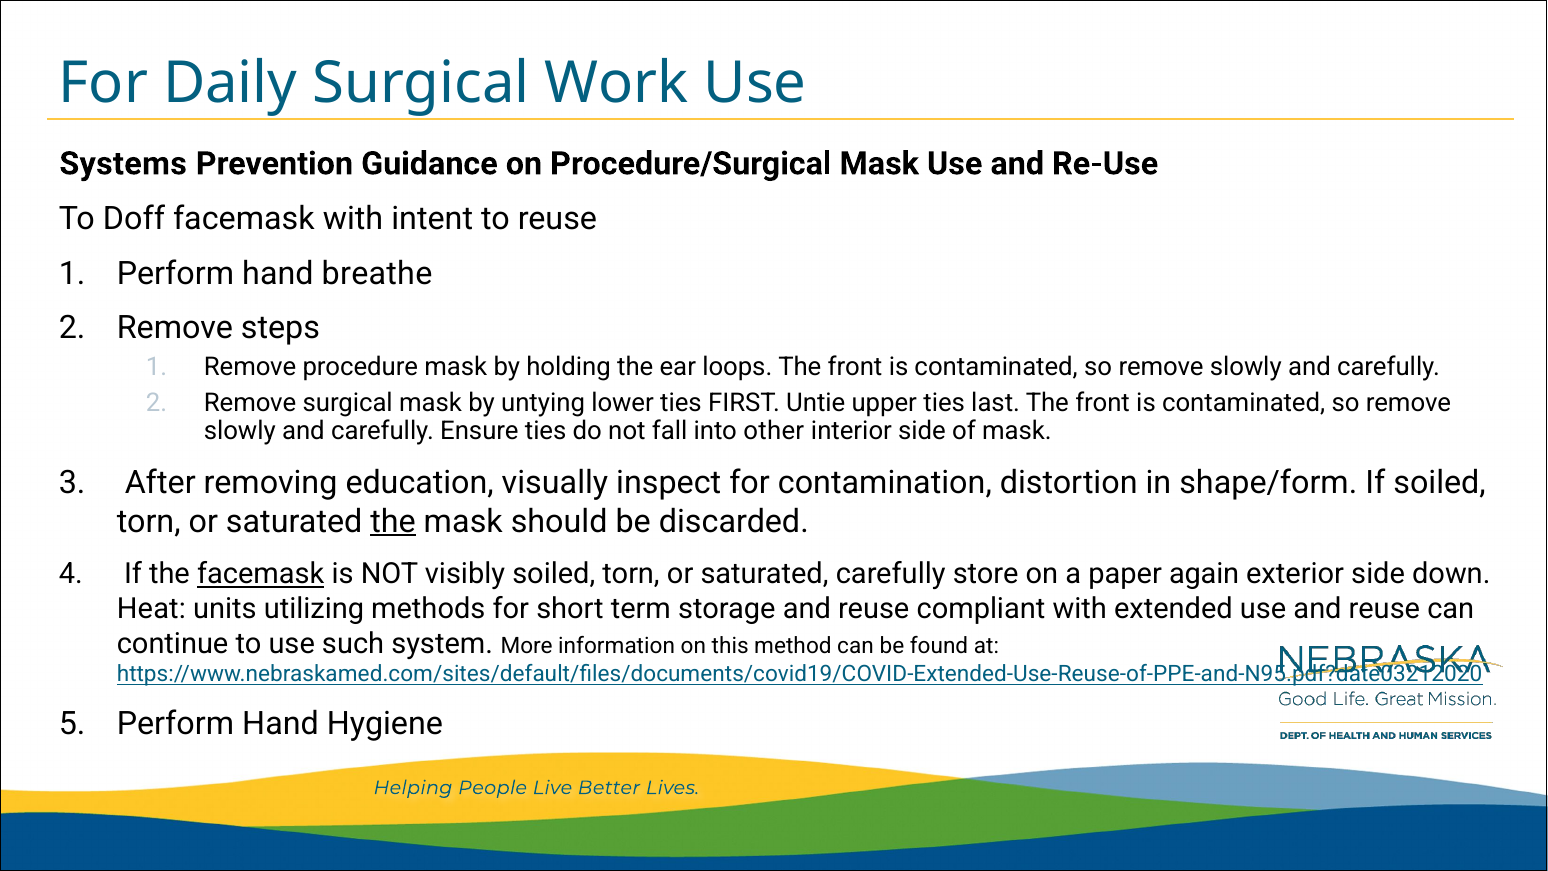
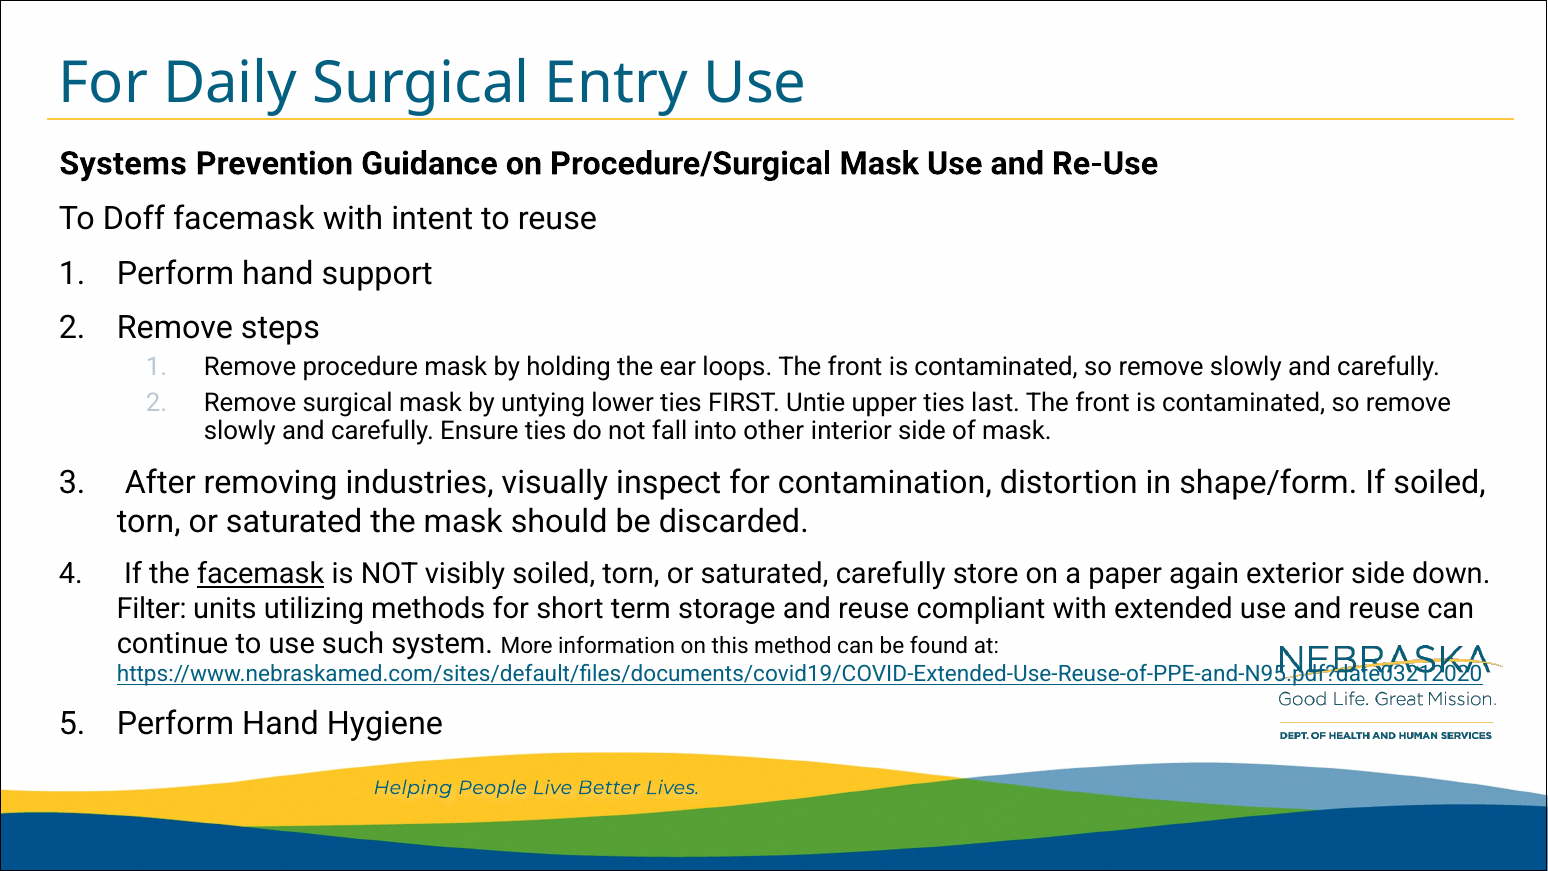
Work: Work -> Entry (616, 83)
breathe: breathe -> support (377, 273)
education: education -> industries (420, 483)
the underline: present -> none (393, 521)
Heat: Heat -> Filter (152, 609)
